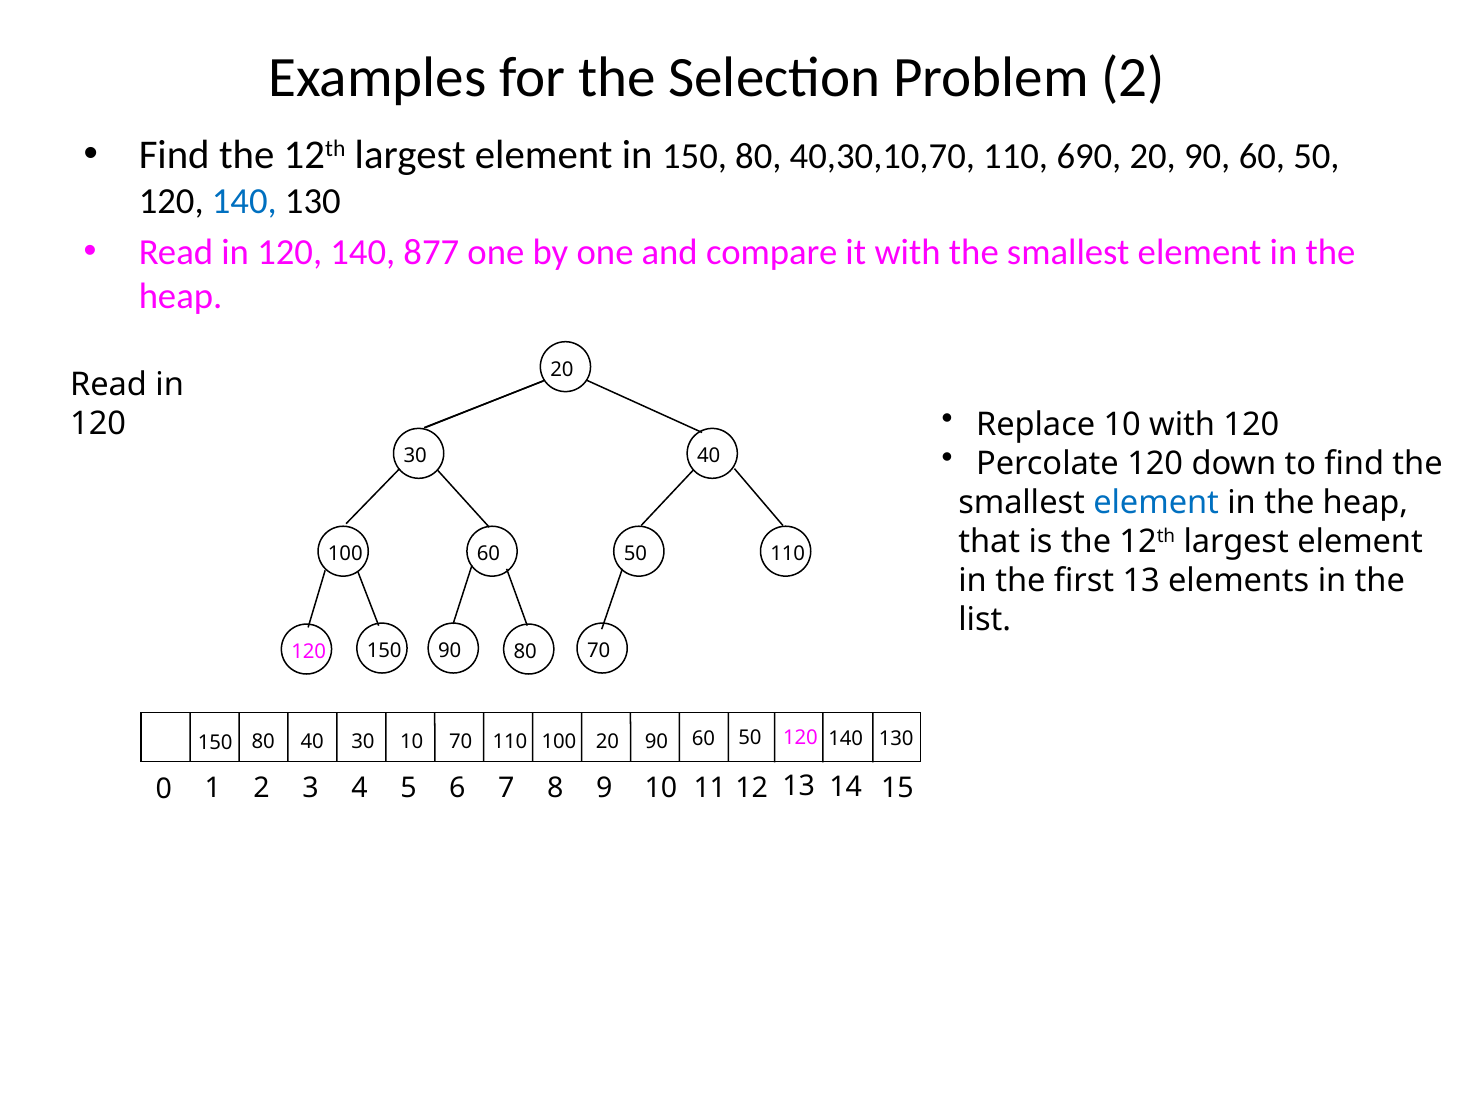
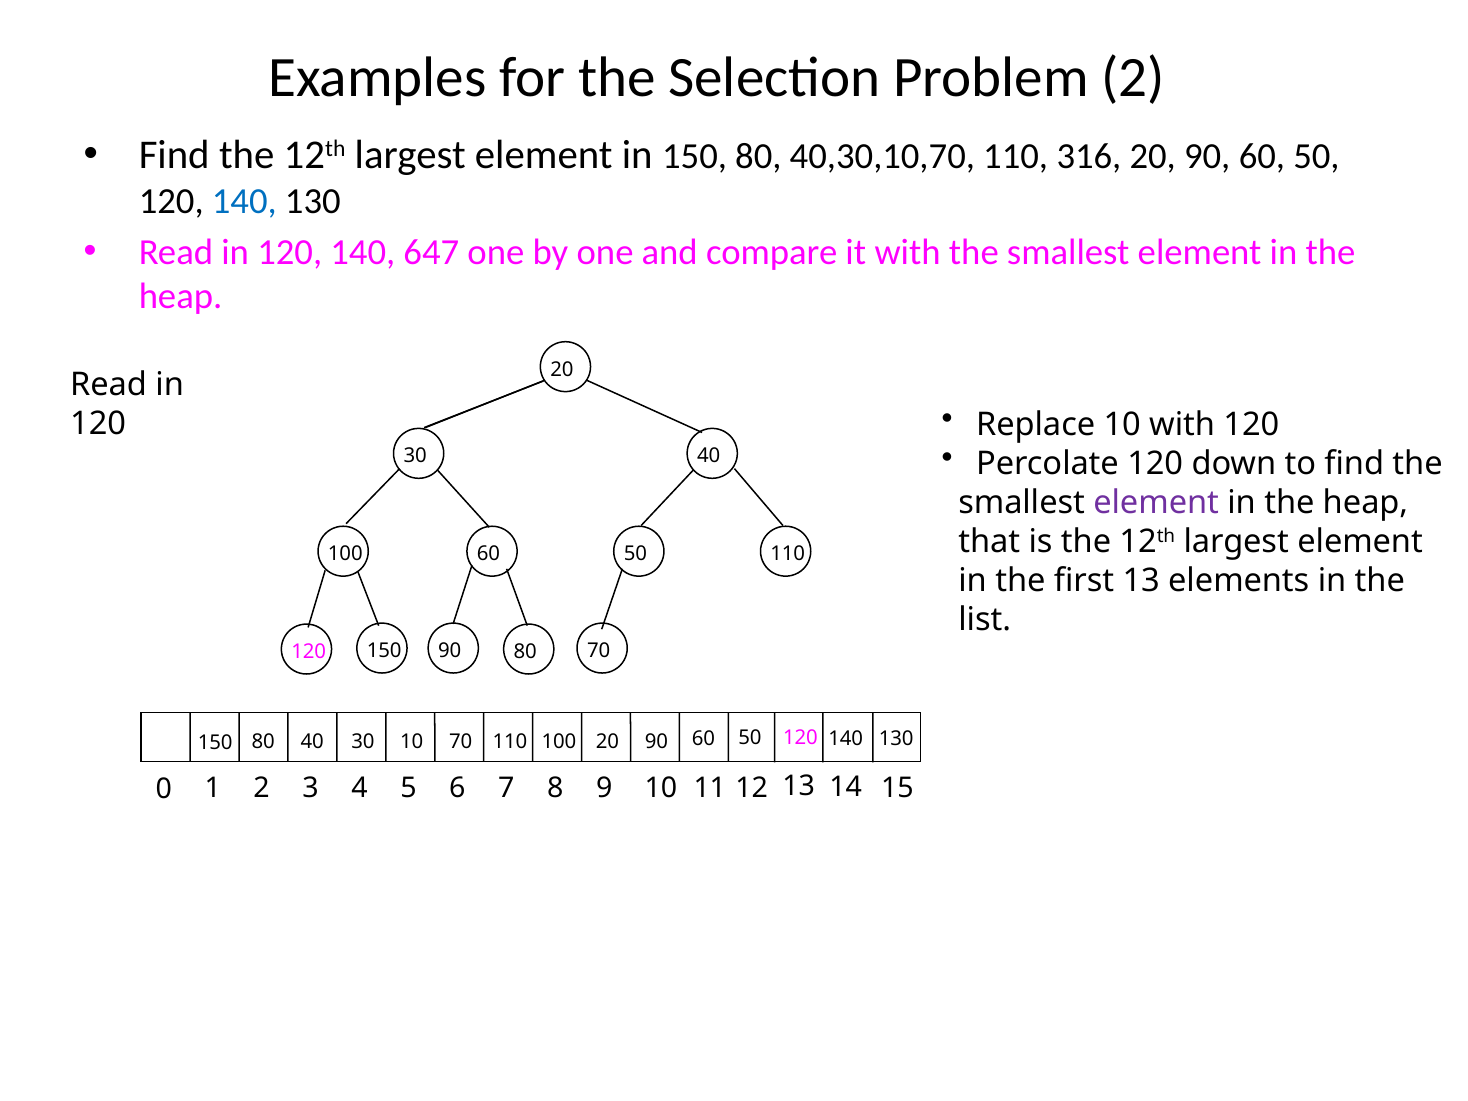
690: 690 -> 316 (1089, 156)
877: 877 -> 647 (431, 253)
element colour: blue -> purple (1156, 503)
